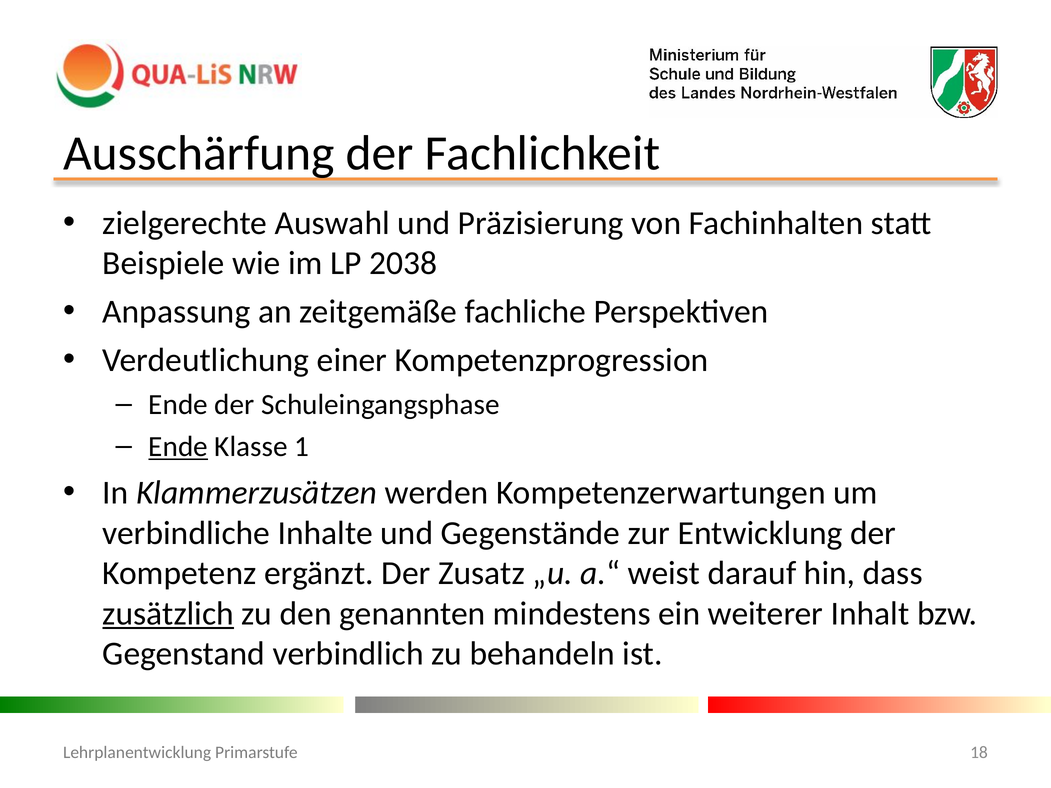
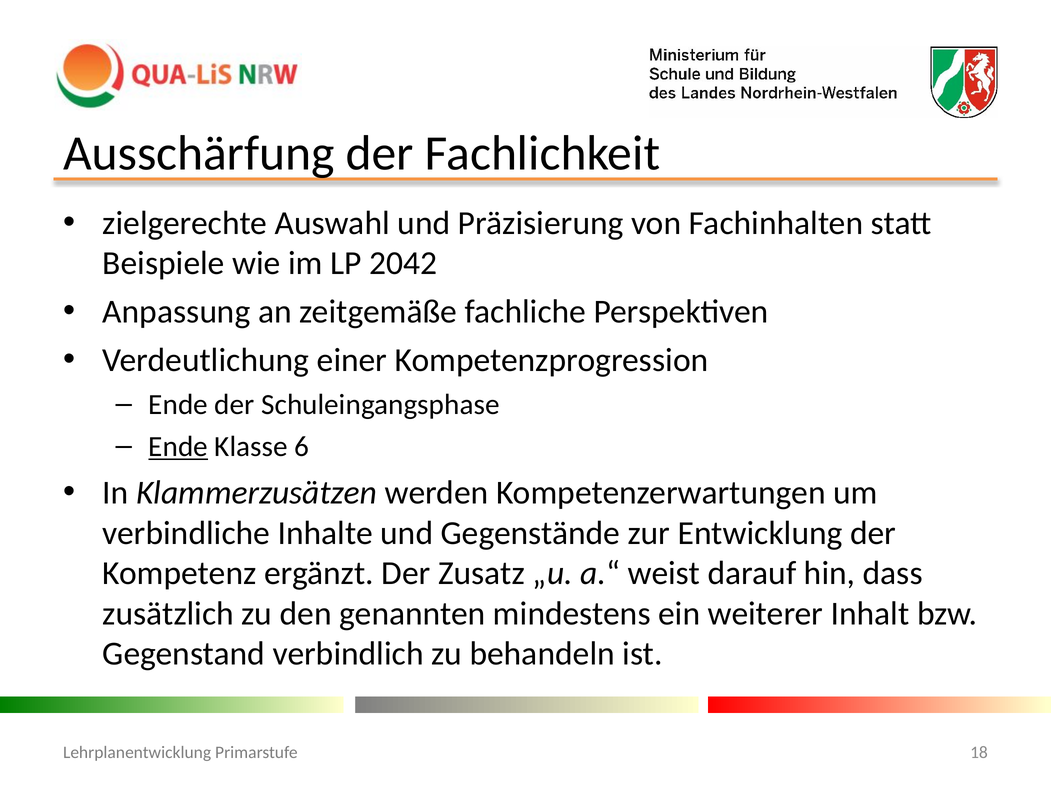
2038: 2038 -> 2042 (403, 263)
1: 1 -> 6 (302, 447)
zusätzlich underline: present -> none (168, 614)
